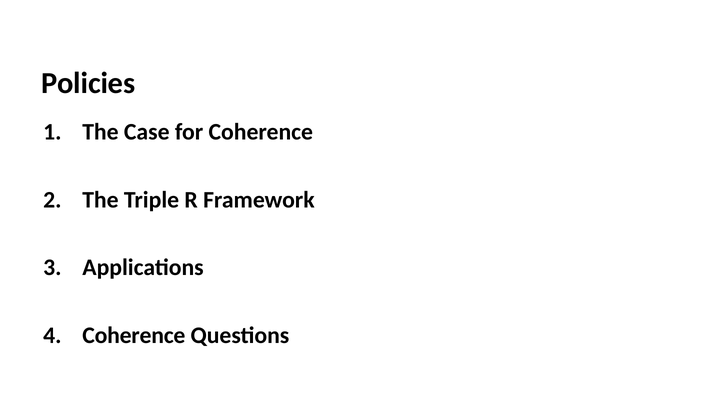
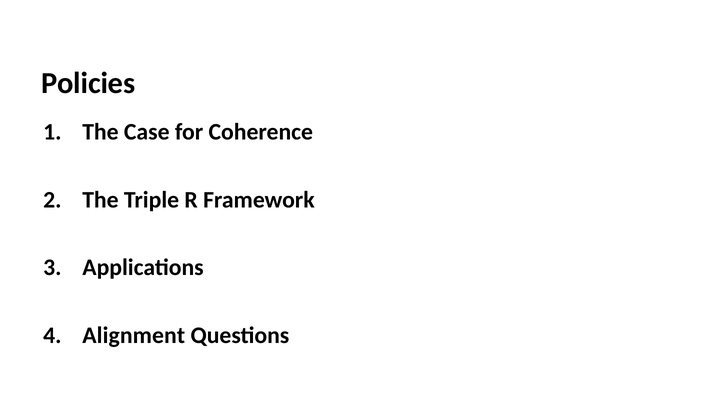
Coherence: Coherence -> Alignment (134, 335)
